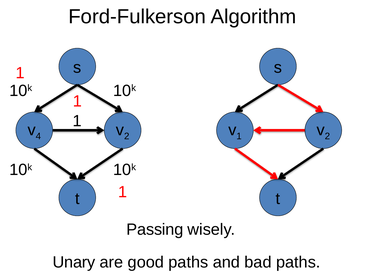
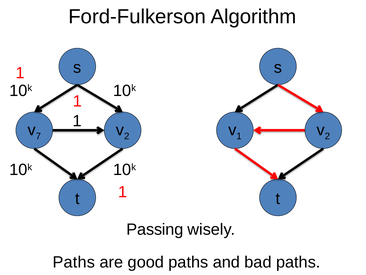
4: 4 -> 7 (38, 136)
Unary: Unary -> Paths (74, 262)
